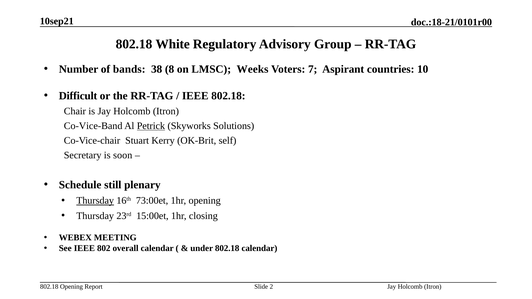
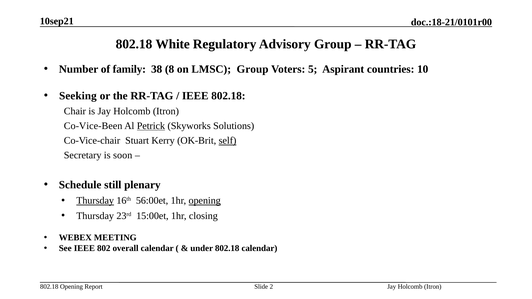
bands: bands -> family (129, 69)
LMSC Weeks: Weeks -> Group (253, 69)
7: 7 -> 5 (313, 69)
Difficult: Difficult -> Seeking (78, 96)
Co-Vice-Band: Co-Vice-Band -> Co-Vice-Been (93, 126)
self underline: none -> present (228, 141)
73:00et: 73:00et -> 56:00et (152, 201)
opening underline: none -> present (205, 201)
